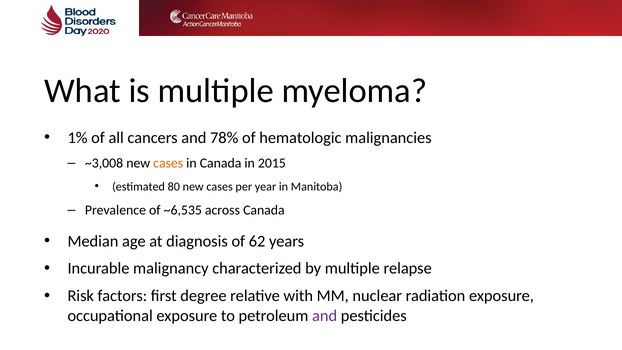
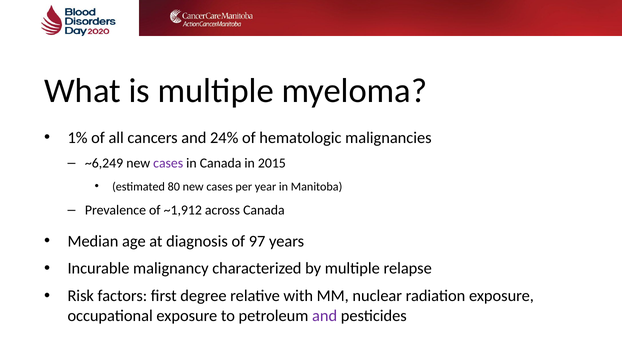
78%: 78% -> 24% (224, 138)
~3,008: ~3,008 -> ~6,249 (104, 163)
cases colour: orange -> purple (168, 163)
~6,535: ~6,535 -> ~1,912 (183, 210)
62: 62 -> 97 (257, 241)
